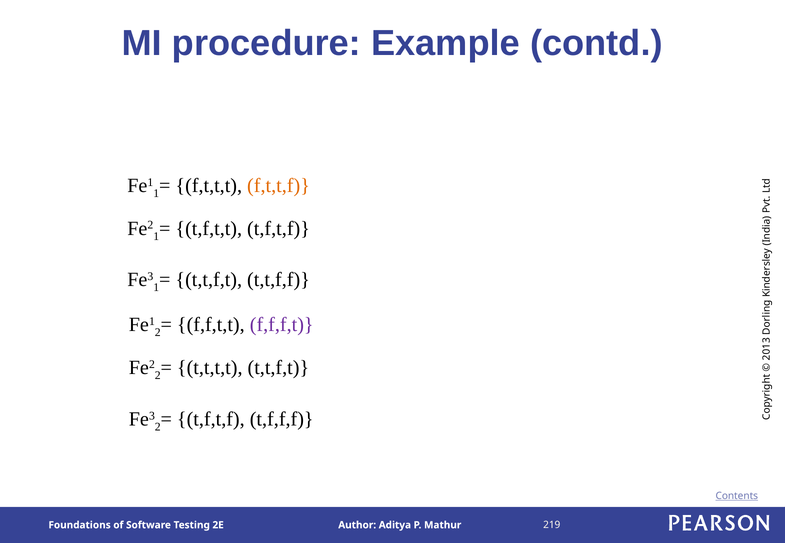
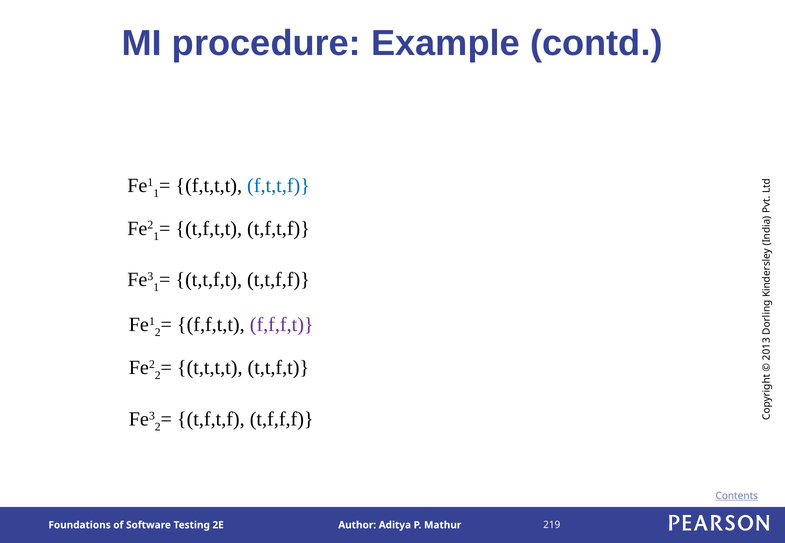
f,t,t,f colour: orange -> blue (279, 186)
